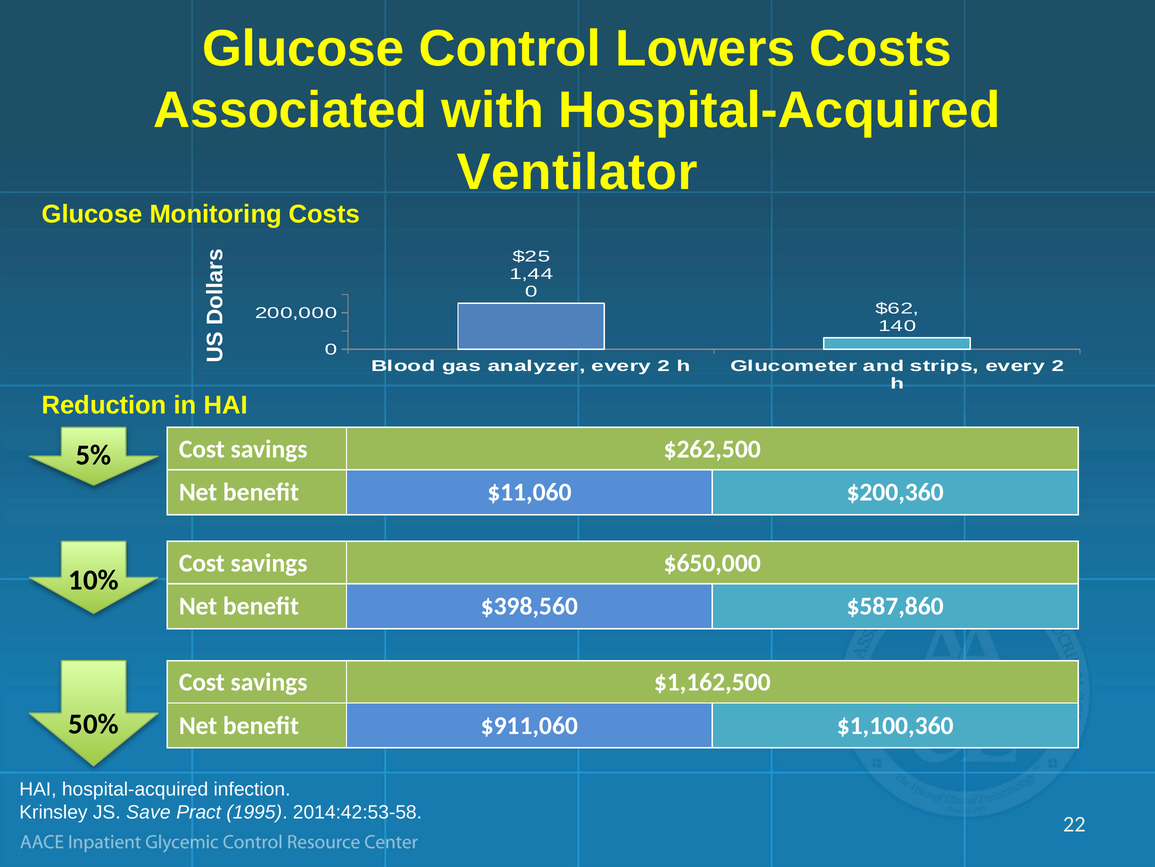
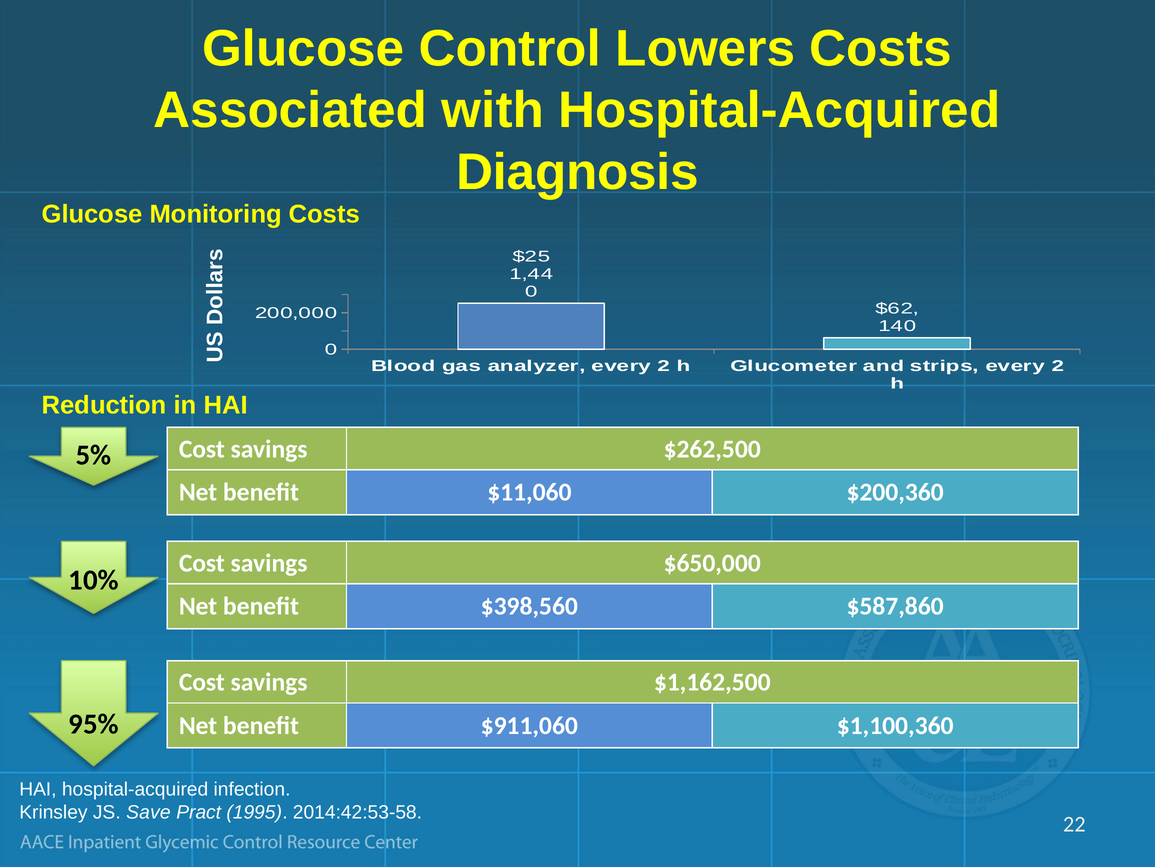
Ventilator: Ventilator -> Diagnosis (577, 172)
50%: 50% -> 95% (94, 724)
